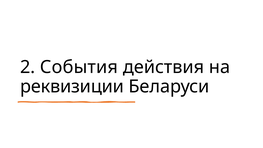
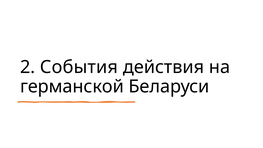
реквизиции: реквизиции -> германской (72, 87)
